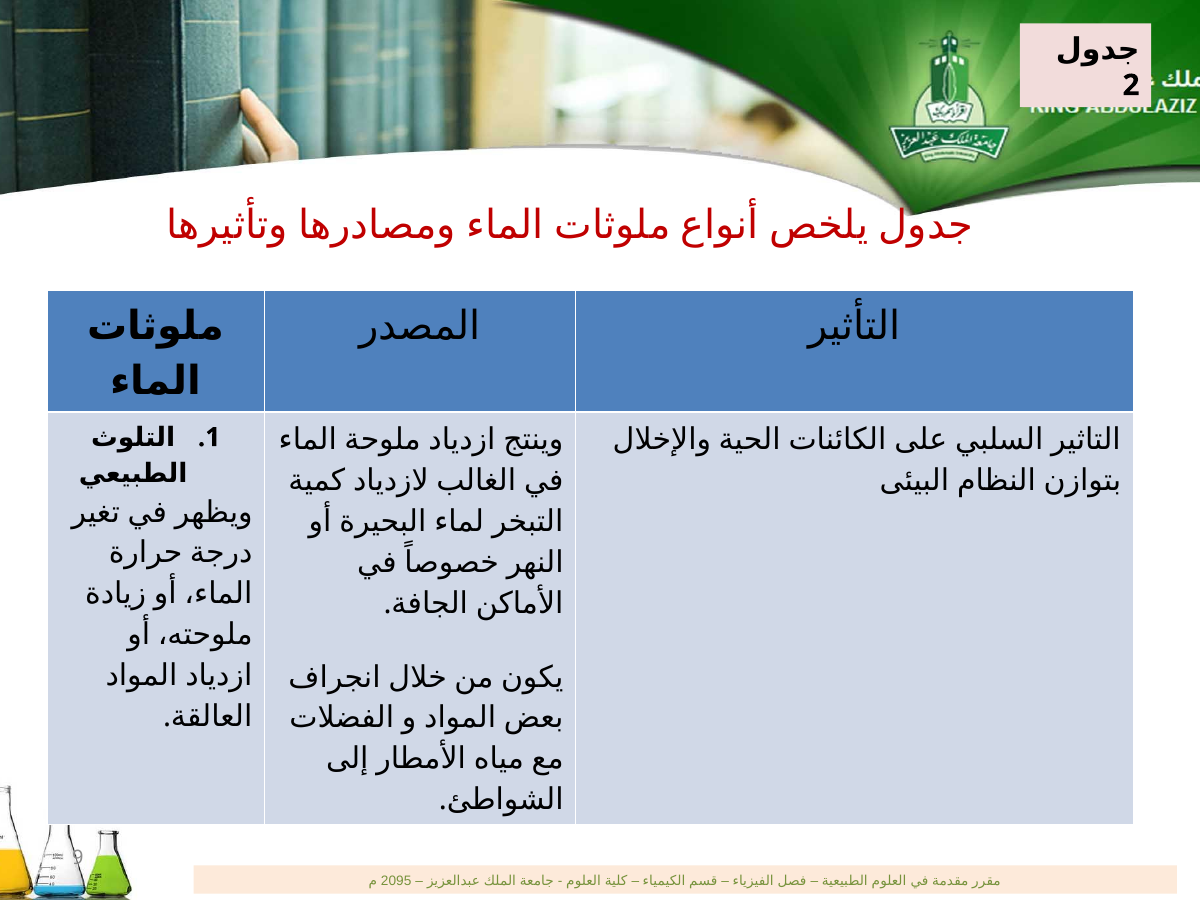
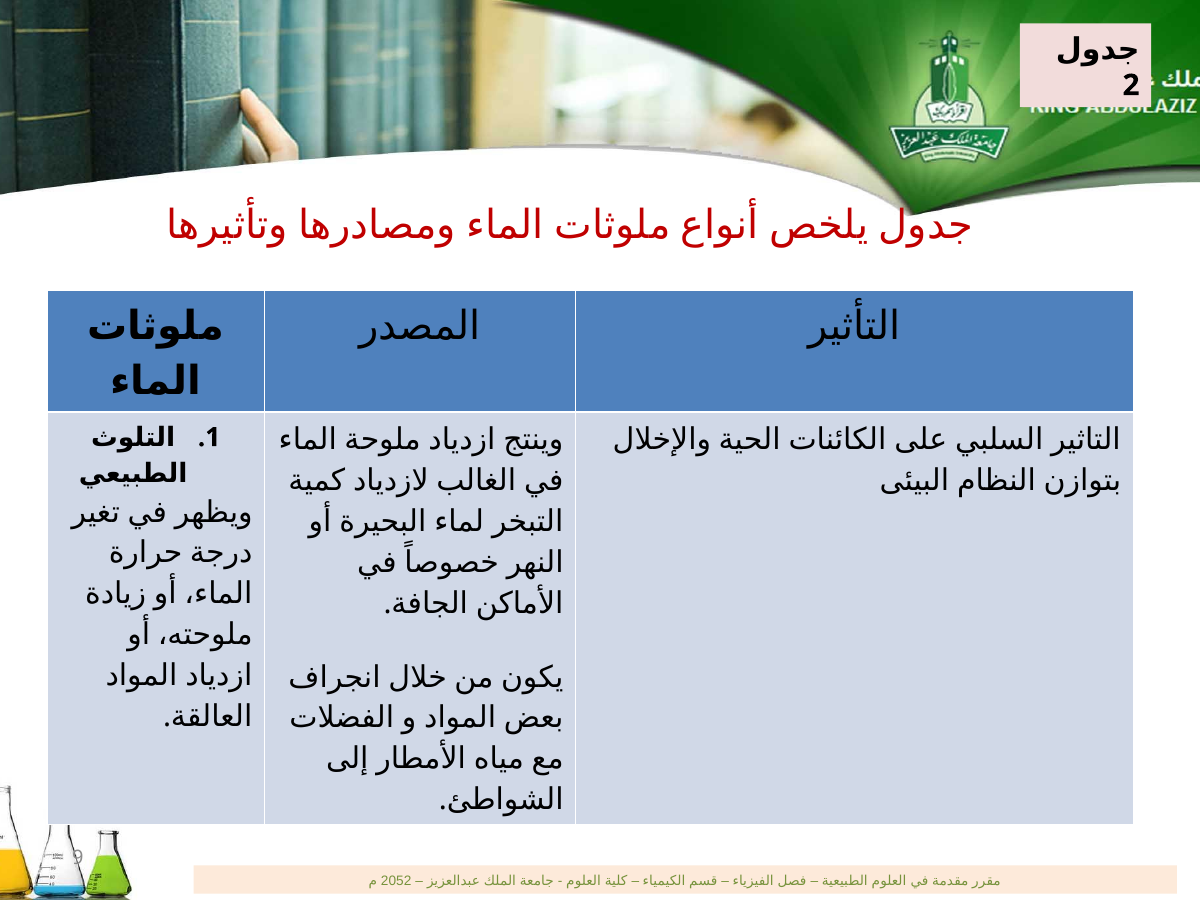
2095: 2095 -> 2052 (396, 881)
